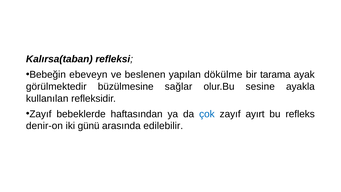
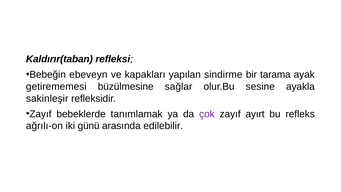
Kalırsa(taban: Kalırsa(taban -> Kaldırır(taban (59, 59)
beslenen: beslenen -> kapakları (145, 74)
dökülme: dökülme -> sindirme (223, 74)
görülmektedir: görülmektedir -> getirememesi (56, 86)
kullanılan: kullanılan -> sakinleşir (47, 98)
haftasından: haftasından -> tanımlamak (137, 114)
çok colour: blue -> purple (207, 114)
denir-on: denir-on -> ağrılı-on (44, 126)
